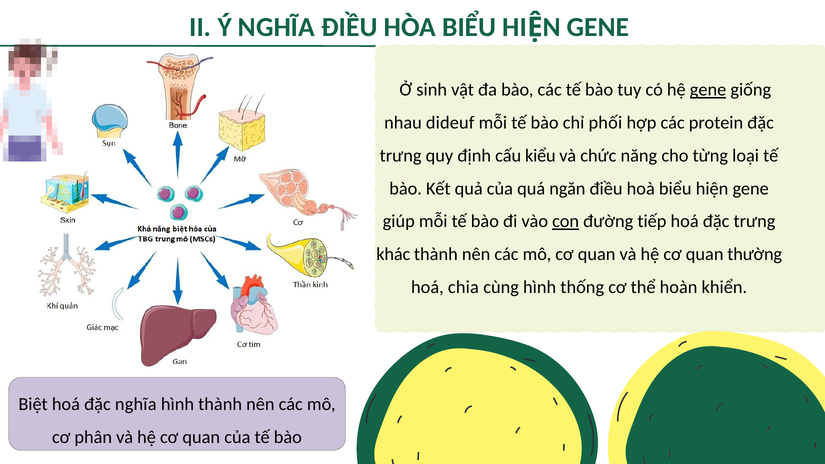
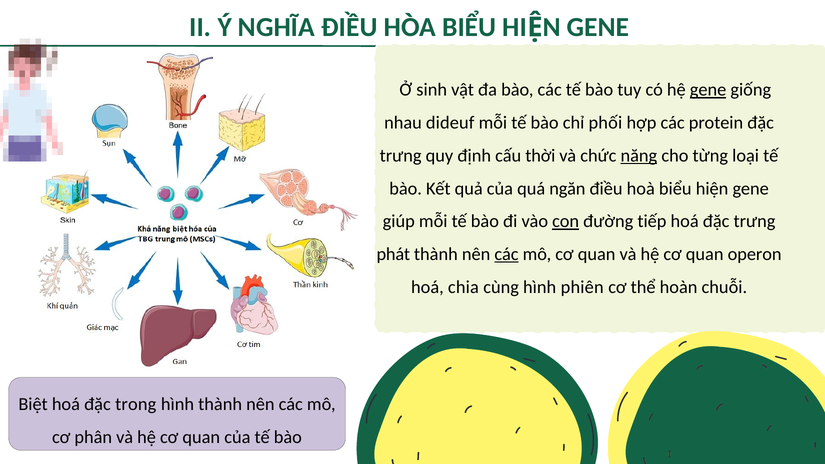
kiểu: kiểu -> thời (540, 156)
năng underline: none -> present (639, 156)
khác: khác -> phát (393, 254)
các underline: none -> present (506, 254)
thường: thường -> operon (755, 254)
thống: thống -> phiên (582, 287)
khiển: khiển -> chuỗi (724, 287)
đặc nghĩa: nghĩa -> trong (136, 404)
